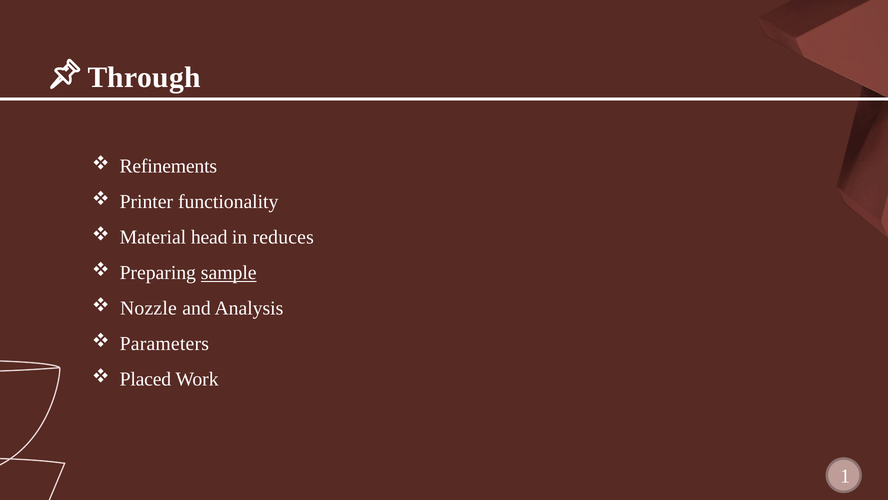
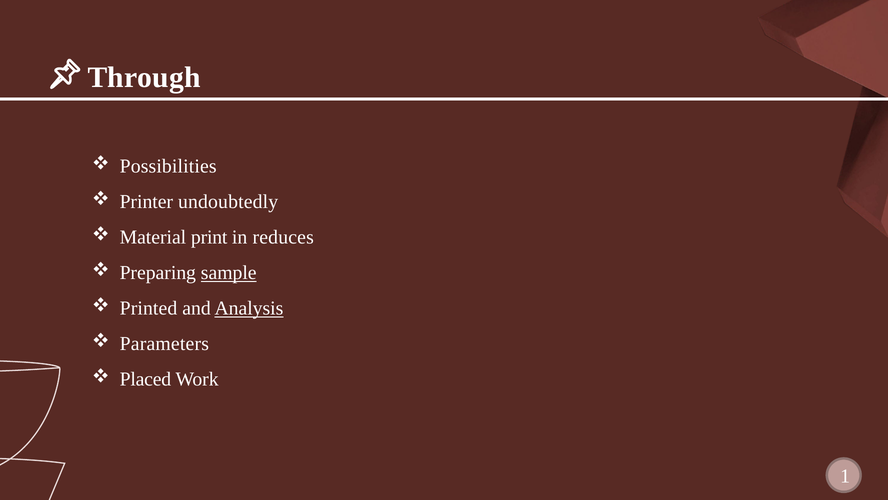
Refinements: Refinements -> Possibilities (168, 166)
functionality: functionality -> undoubtedly (228, 202)
head: head -> print (209, 237)
Nozzle: Nozzle -> Printed (148, 308)
Analysis underline: none -> present (249, 308)
